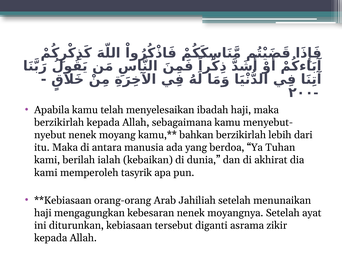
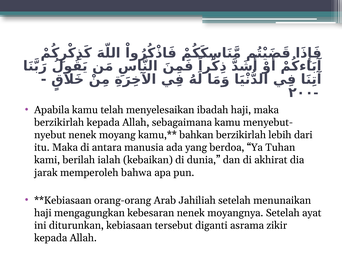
kami: kami -> jarak (46, 173)
tasyrik: tasyrik -> bahwa (136, 173)
